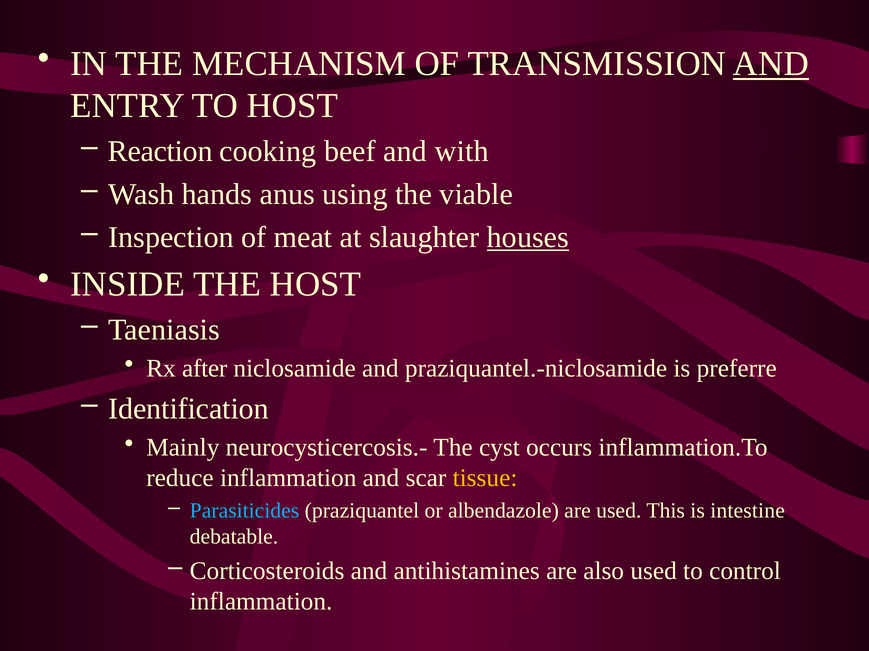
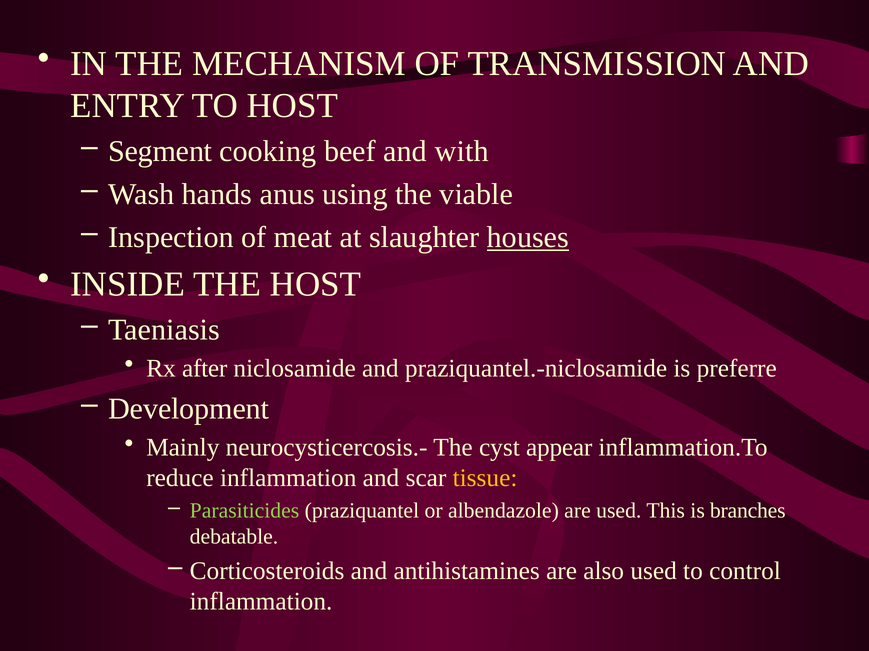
AND underline: present -> none (771, 64)
Reaction: Reaction -> Segment (160, 152)
Identification: Identification -> Development (189, 409)
occurs: occurs -> appear (559, 448)
Parasiticides colour: light blue -> light green (245, 511)
intestine: intestine -> branches (748, 511)
